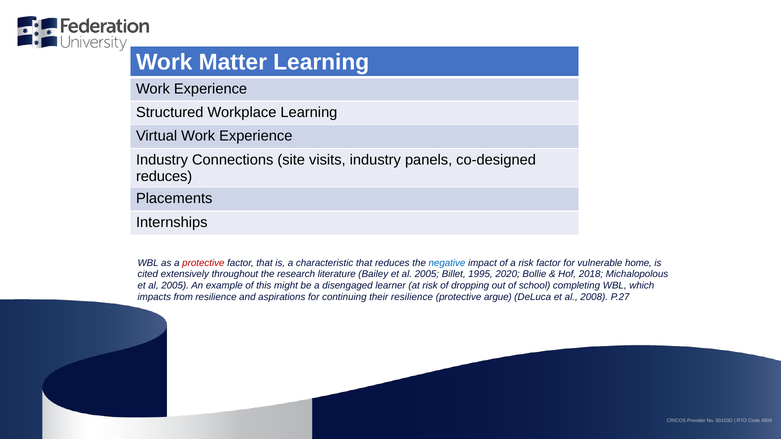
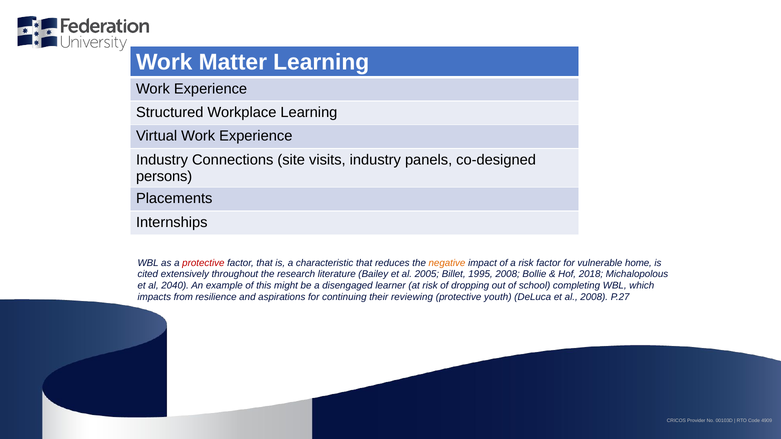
reduces: reduces -> persons (164, 176)
negative colour: blue -> orange (447, 263)
1995 2020: 2020 -> 2008 (508, 274)
2005: 2005 -> 2040 (175, 286)
their resilience: resilience -> reviewing (412, 297)
argue: argue -> youth (498, 297)
